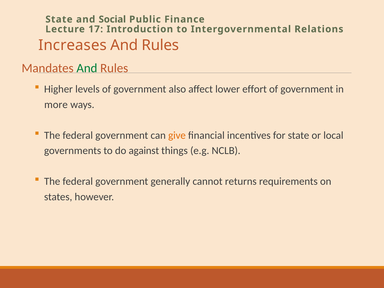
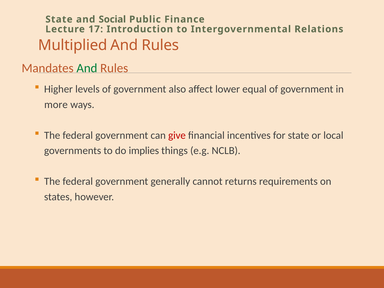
Increases: Increases -> Multiplied (73, 45)
effort: effort -> equal (255, 89)
give colour: orange -> red (177, 135)
against: against -> implies (144, 151)
